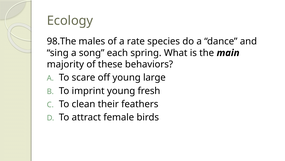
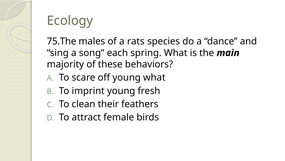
98.The: 98.The -> 75.The (62, 41)
rate: rate -> rats (136, 41)
young large: large -> what (154, 77)
